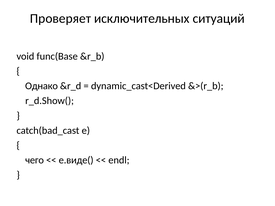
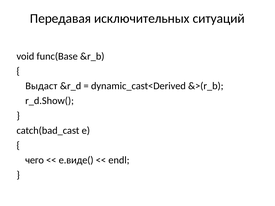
Проверяет: Проверяет -> Передавая (61, 19)
Однако: Однако -> Выдаст (41, 86)
